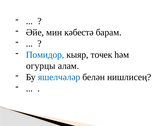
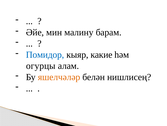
кәбестә: кәбестә -> малину (79, 32)
точек: точек -> какие (101, 54)
яшелчәләр colour: blue -> orange (59, 77)
